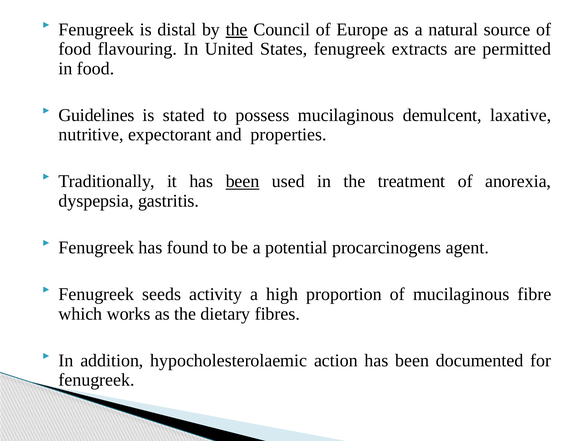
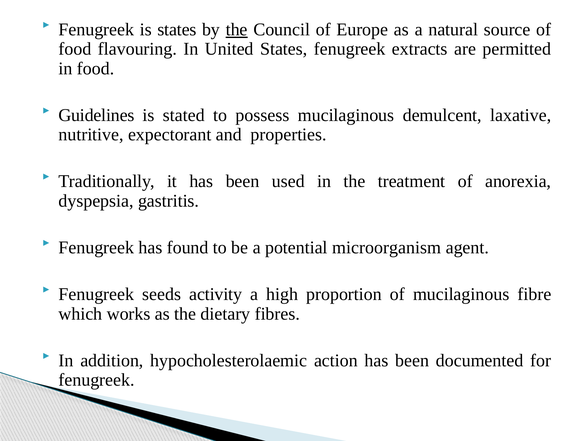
is distal: distal -> states (177, 30)
been underline: present -> none (243, 181)
procarcinogens: procarcinogens -> microorganism (387, 247)
